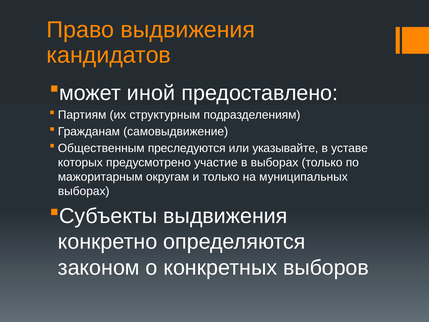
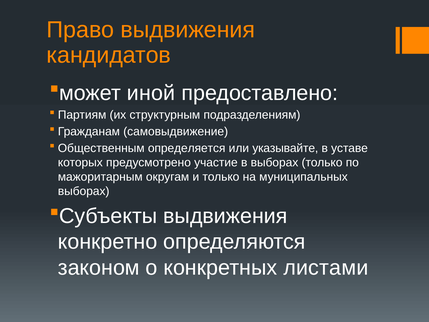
преследуются: преследуются -> определяется (187, 148)
выборов: выборов -> листами (326, 267)
